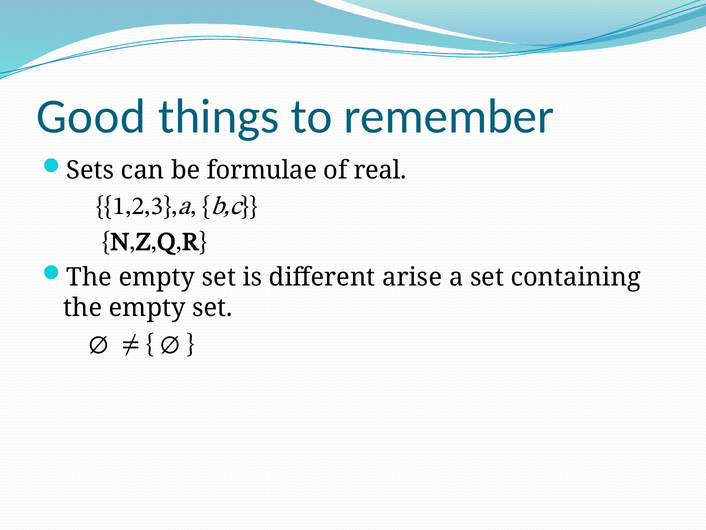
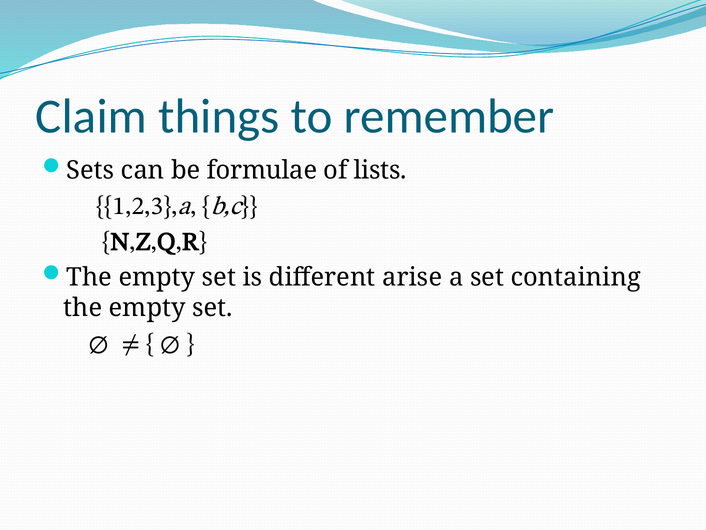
Good: Good -> Claim (91, 117)
real: real -> lists (380, 170)
